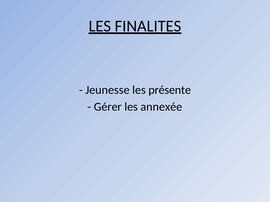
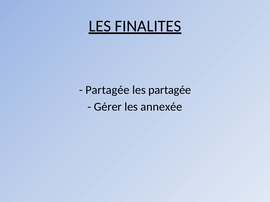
Jeunesse: Jeunesse -> Partagée (107, 90)
les présente: présente -> partagée (170, 90)
